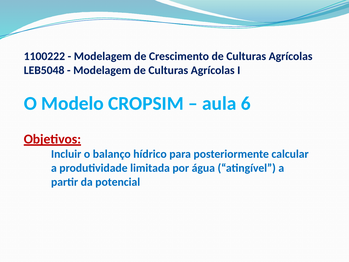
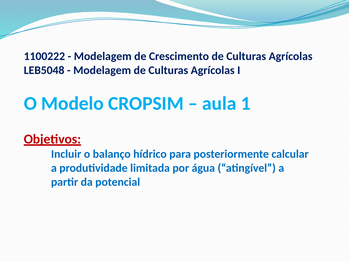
6: 6 -> 1 (246, 103)
